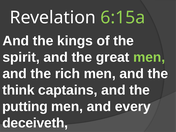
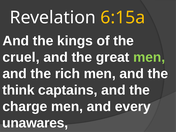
6:15a colour: light green -> yellow (123, 18)
spirit: spirit -> cruel (21, 57)
putting: putting -> charge (25, 107)
deceiveth: deceiveth -> unawares (35, 123)
